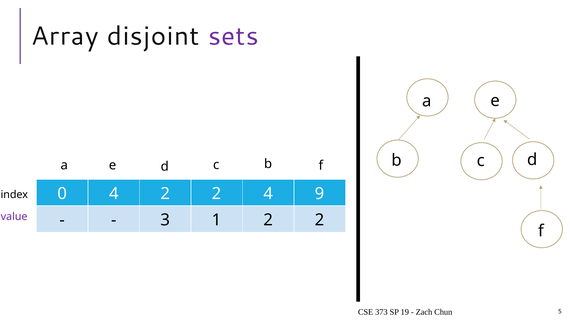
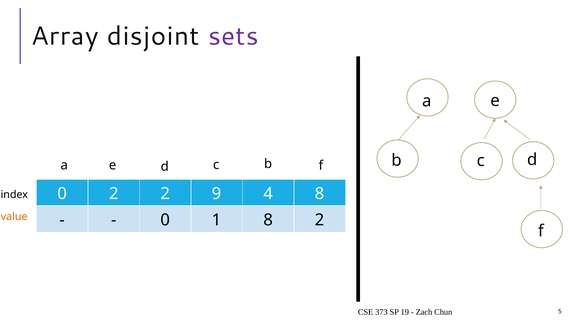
0 4: 4 -> 2 (114, 193)
2: 2 -> 9 (217, 193)
4 9: 9 -> 8 (320, 193)
value colour: purple -> orange (14, 216)
3: 3 -> 0 (165, 220)
1 2: 2 -> 8 (268, 220)
